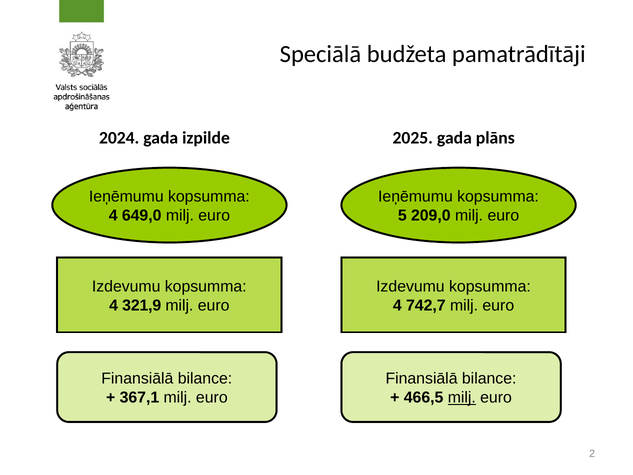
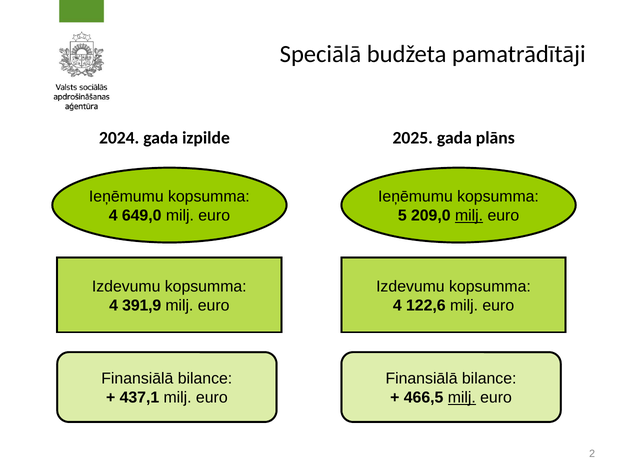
milj underline: none -> present (469, 216)
321,9: 321,9 -> 391,9 (142, 305)
742,7: 742,7 -> 122,6 (426, 305)
367,1: 367,1 -> 437,1 (139, 397)
